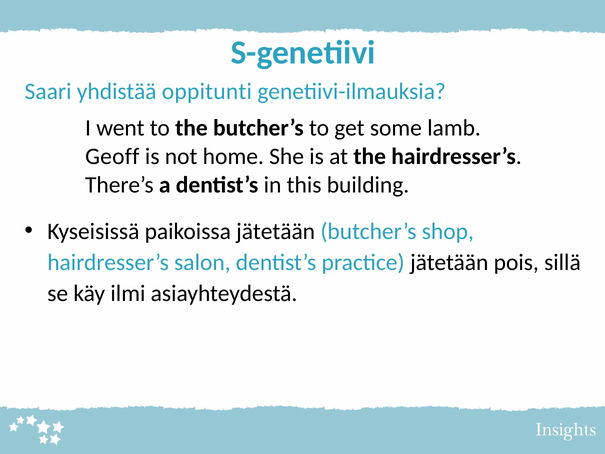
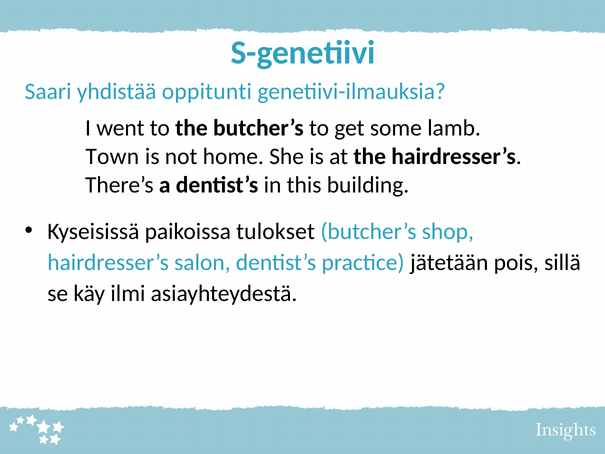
Geoff: Geoff -> Town (112, 156)
paikoissa jätetään: jätetään -> tulokset (276, 231)
